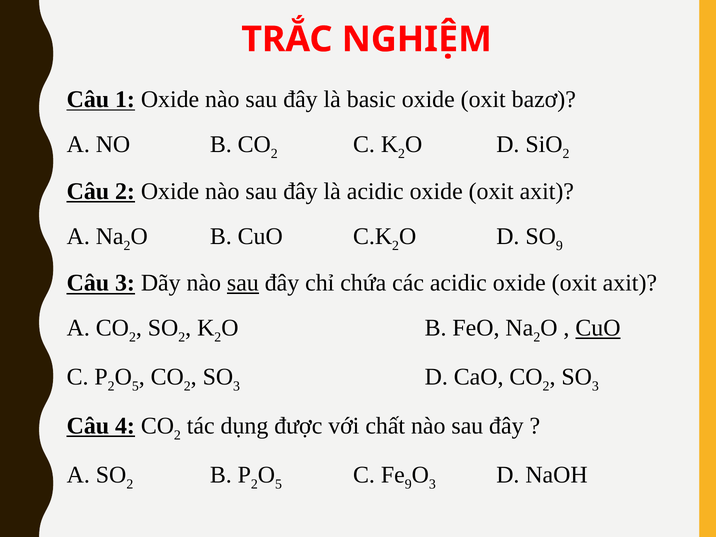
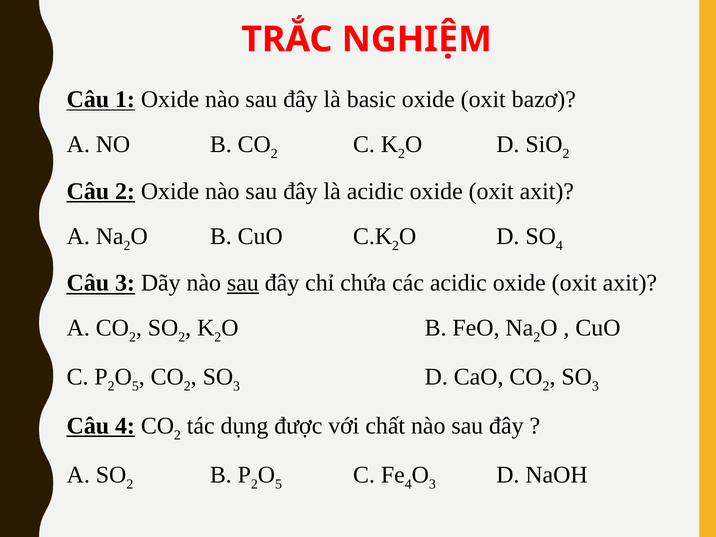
9: 9 -> 4 (559, 245)
CuO underline: present -> none (598, 328)
9: 9 -> 4 (408, 484)
